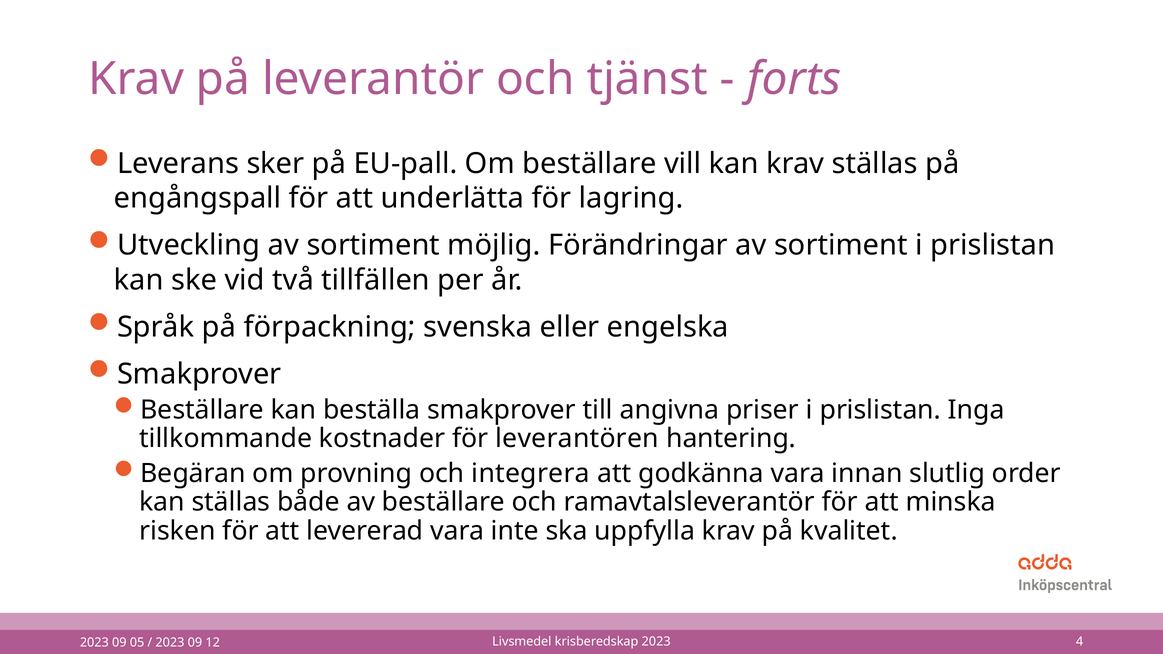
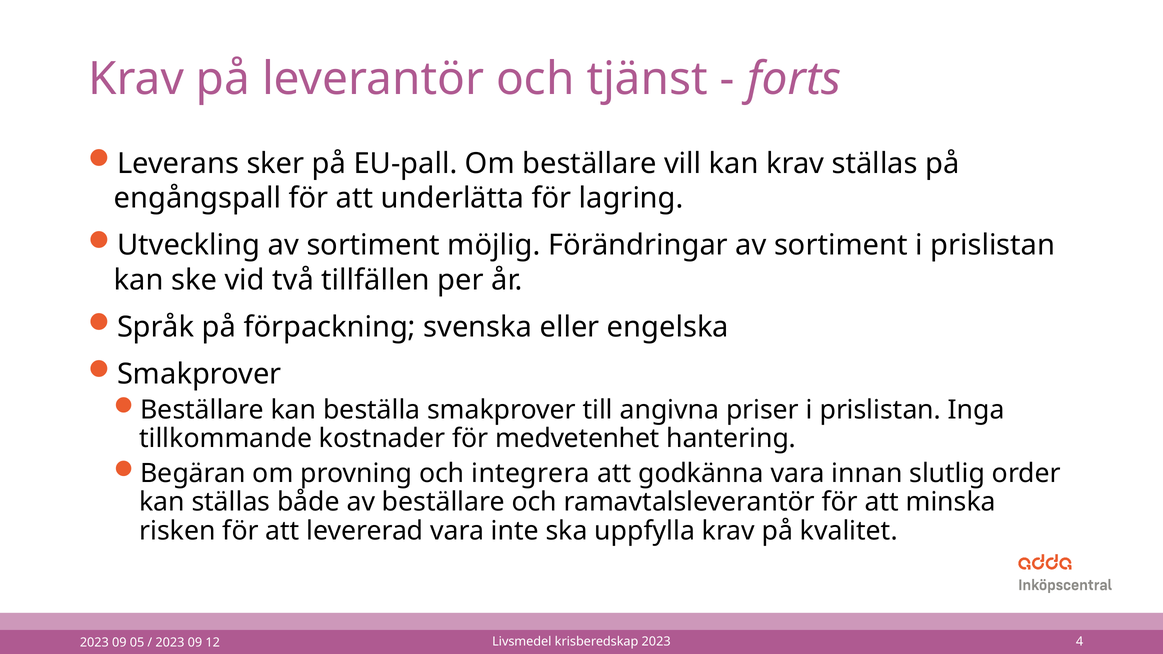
leverantören: leverantören -> medvetenhet (577, 439)
